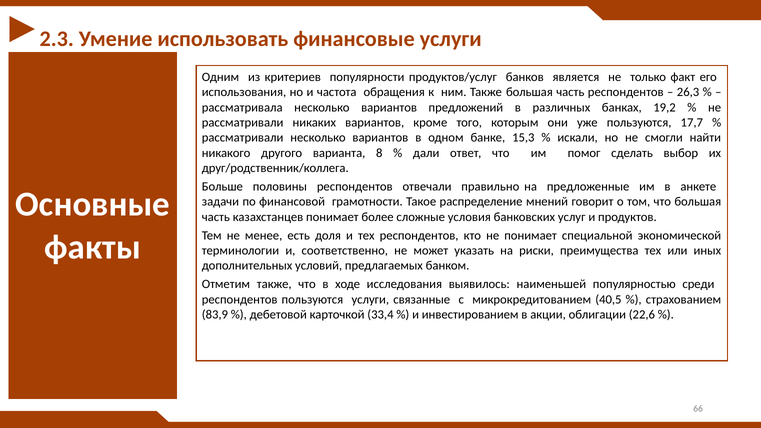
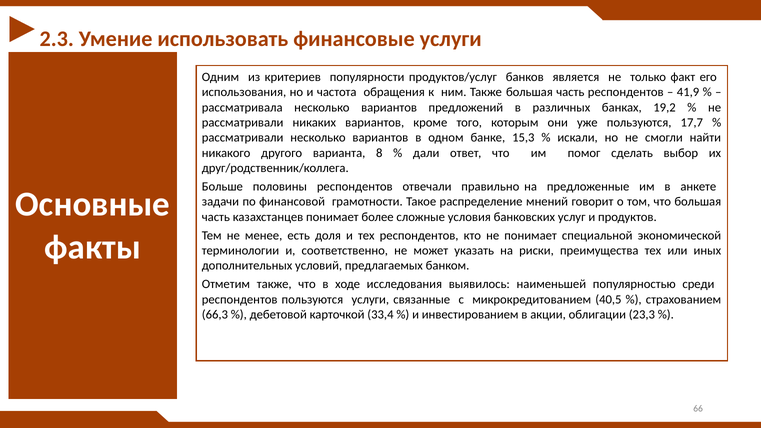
26,3: 26,3 -> 41,9 (688, 92)
83,9: 83,9 -> 66,3 (215, 315)
22,6: 22,6 -> 23,3 (642, 315)
